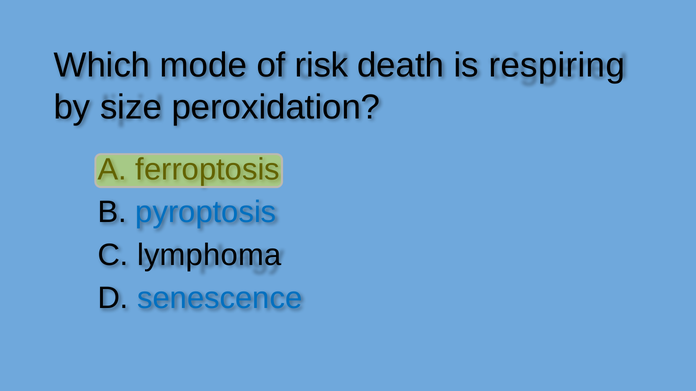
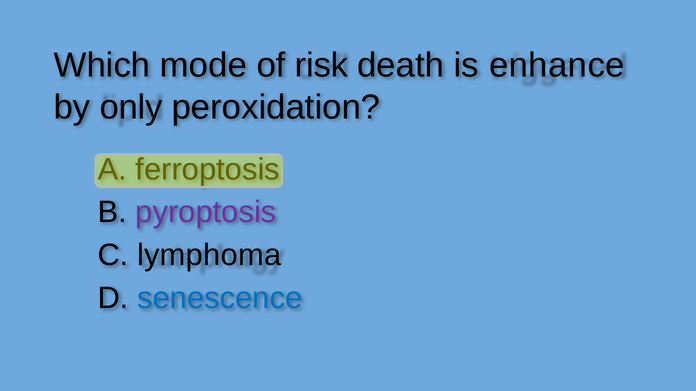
respiring: respiring -> enhance (557, 65)
size: size -> only (131, 107)
pyroptosis colour: blue -> purple (206, 213)
